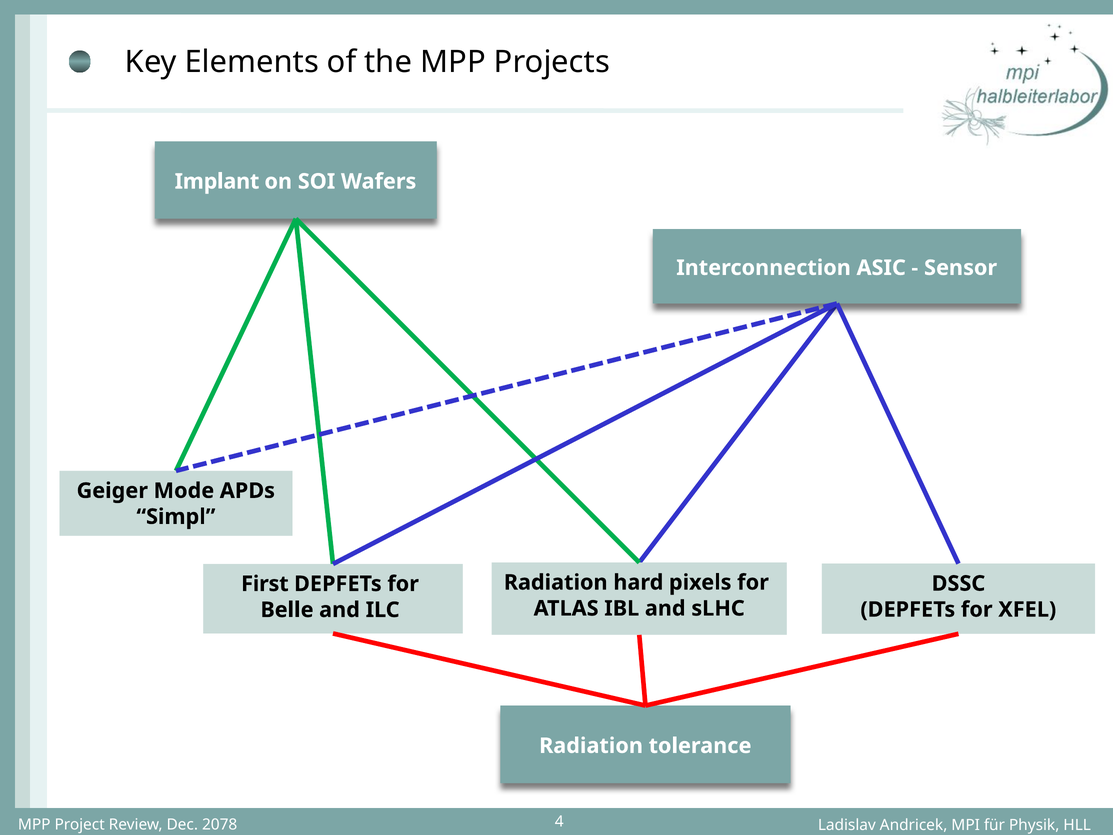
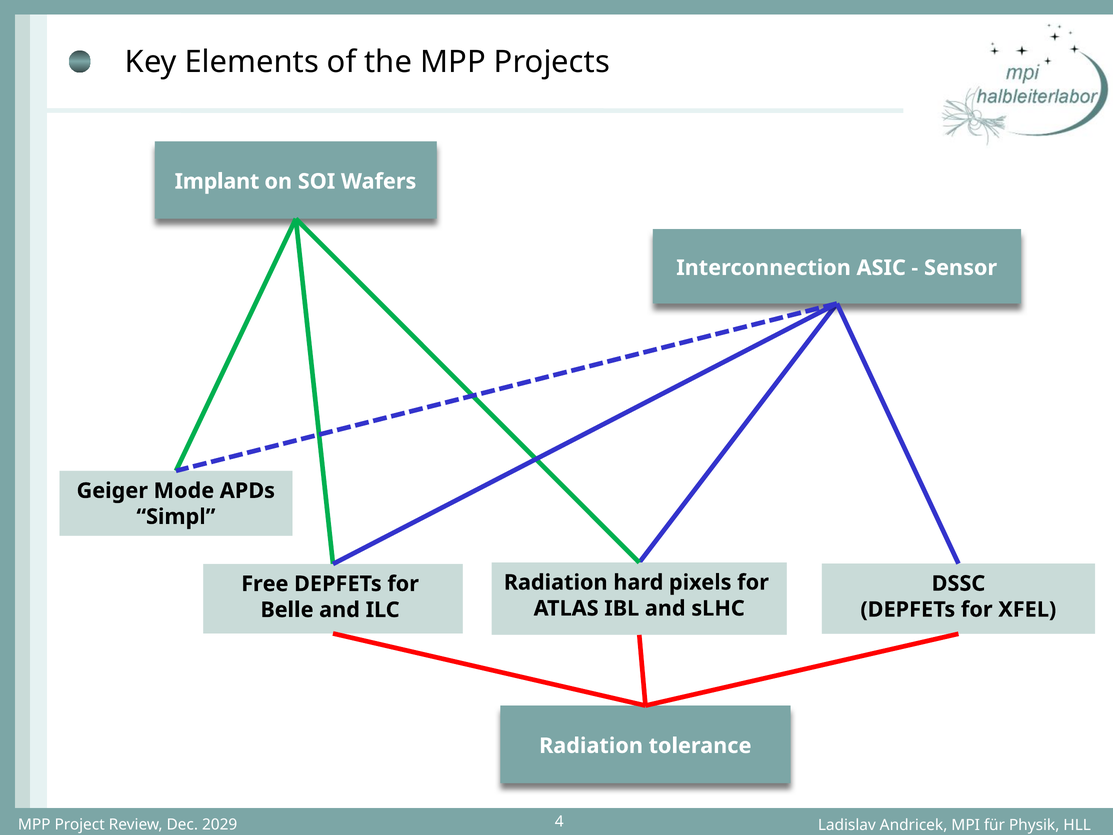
First: First -> Free (265, 584)
2078: 2078 -> 2029 (220, 824)
